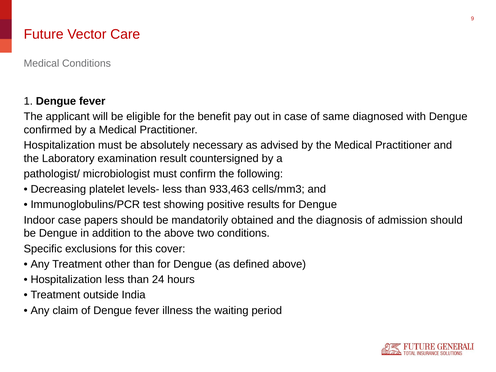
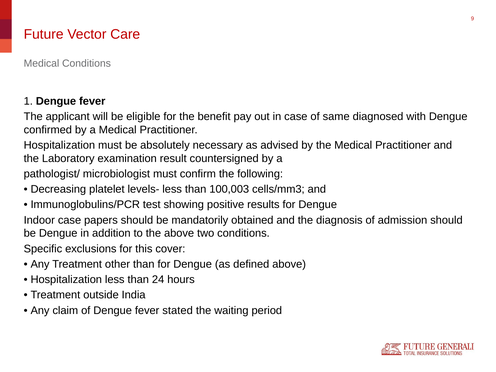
933,463: 933,463 -> 100,003 (229, 189)
illness: illness -> stated (178, 310)
